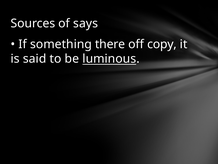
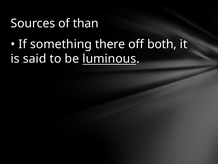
says: says -> than (86, 23)
copy: copy -> both (162, 44)
